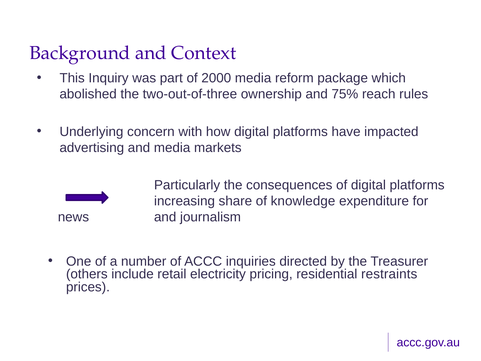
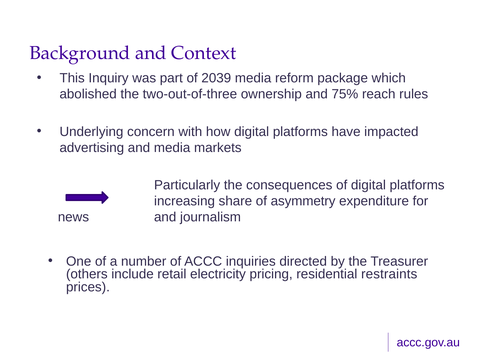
2000: 2000 -> 2039 (216, 78)
knowledge: knowledge -> asymmetry (303, 201)
